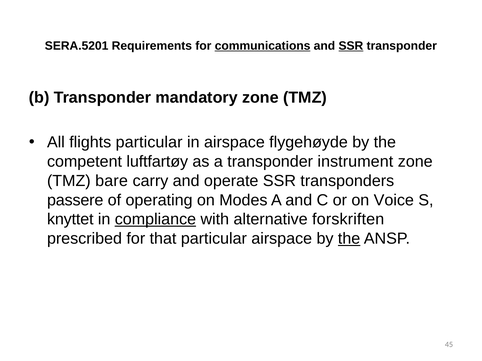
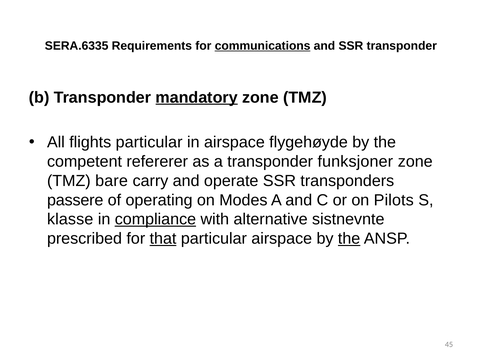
SERA.5201: SERA.5201 -> SERA.6335 (77, 46)
SSR underline: present -> none (351, 46)
mandatory underline: none -> present (197, 98)
luftfartøy: luftfartøy -> refererer (157, 162)
instrument: instrument -> funksjoner (355, 162)
Voice: Voice -> Pilots (394, 200)
knyttet: knyttet -> klasse (70, 220)
forskriften: forskriften -> sistnevnte (348, 220)
that underline: none -> present (163, 239)
